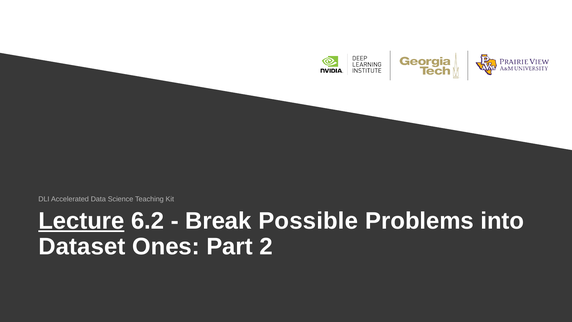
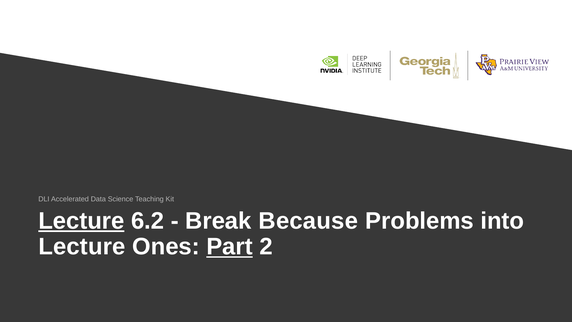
Possible: Possible -> Because (308, 221)
Dataset: Dataset -> Lecture (82, 247)
Part underline: none -> present (230, 247)
